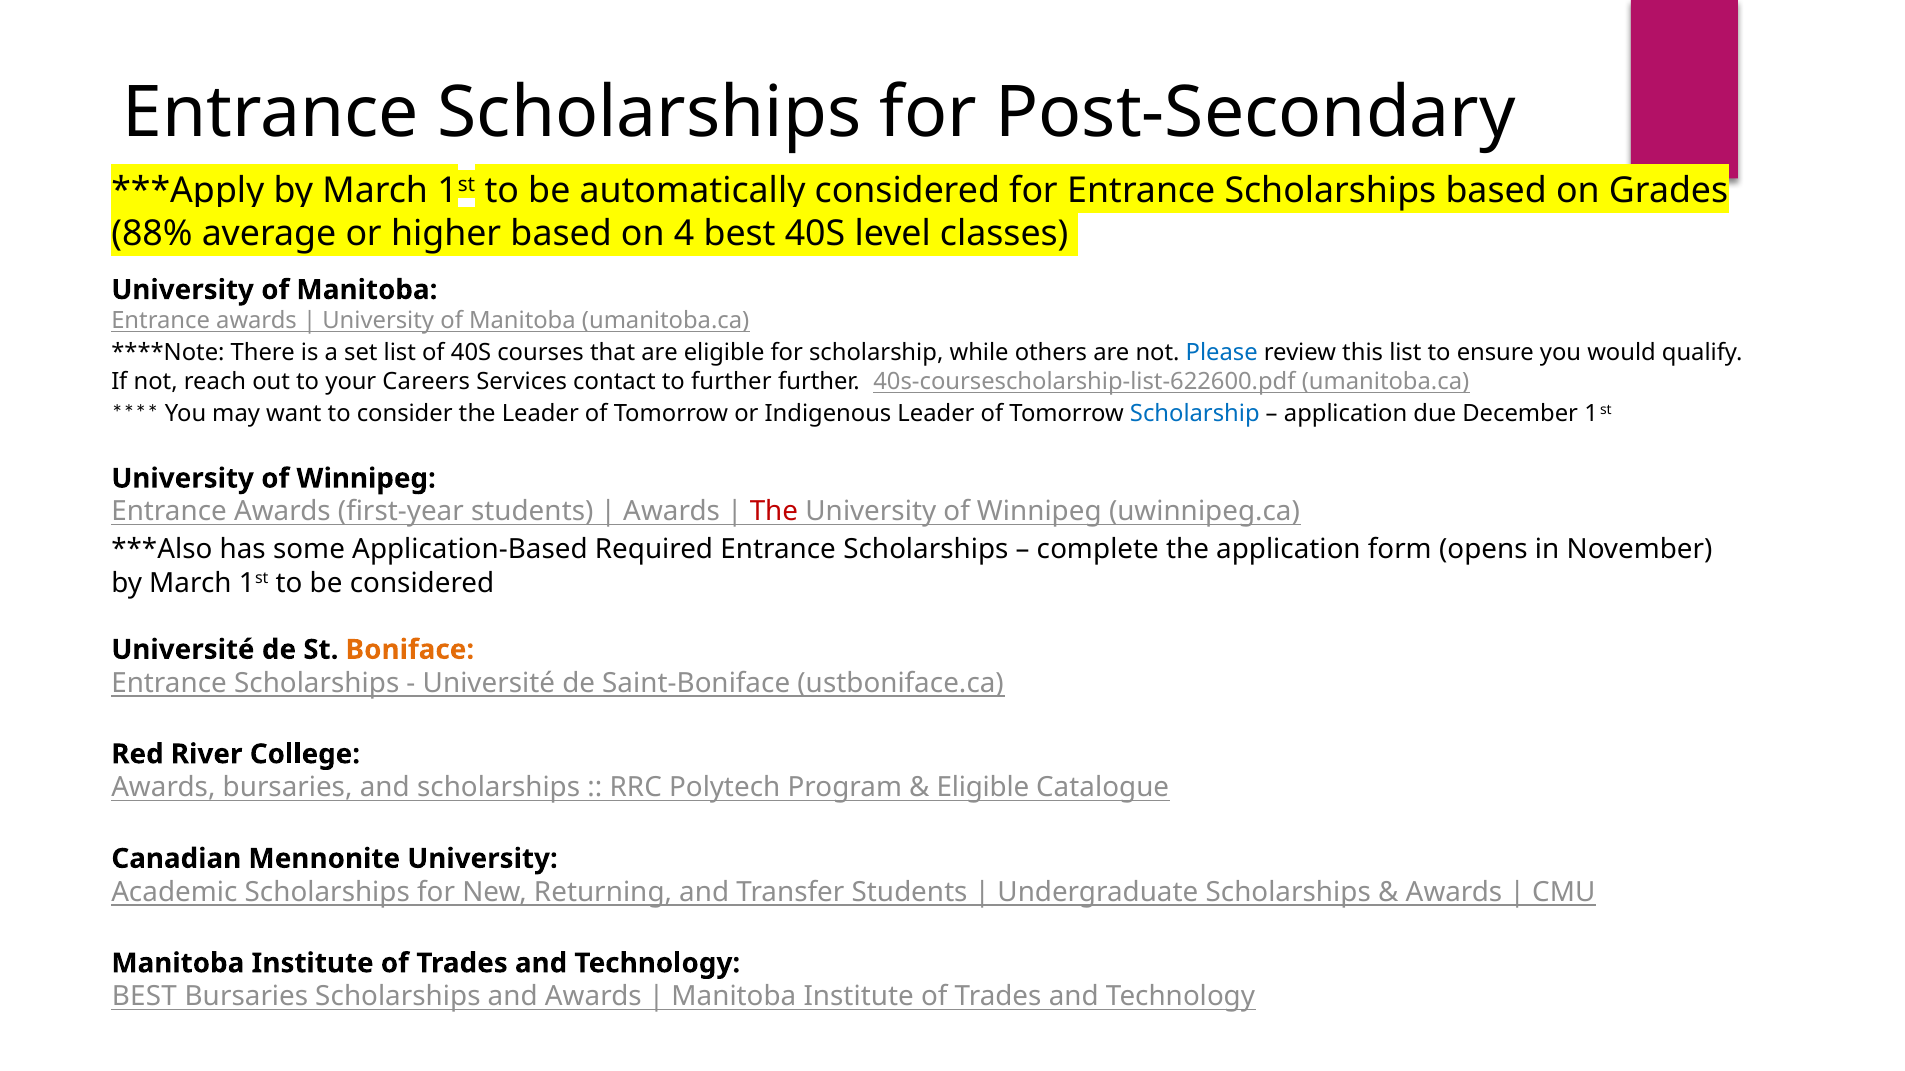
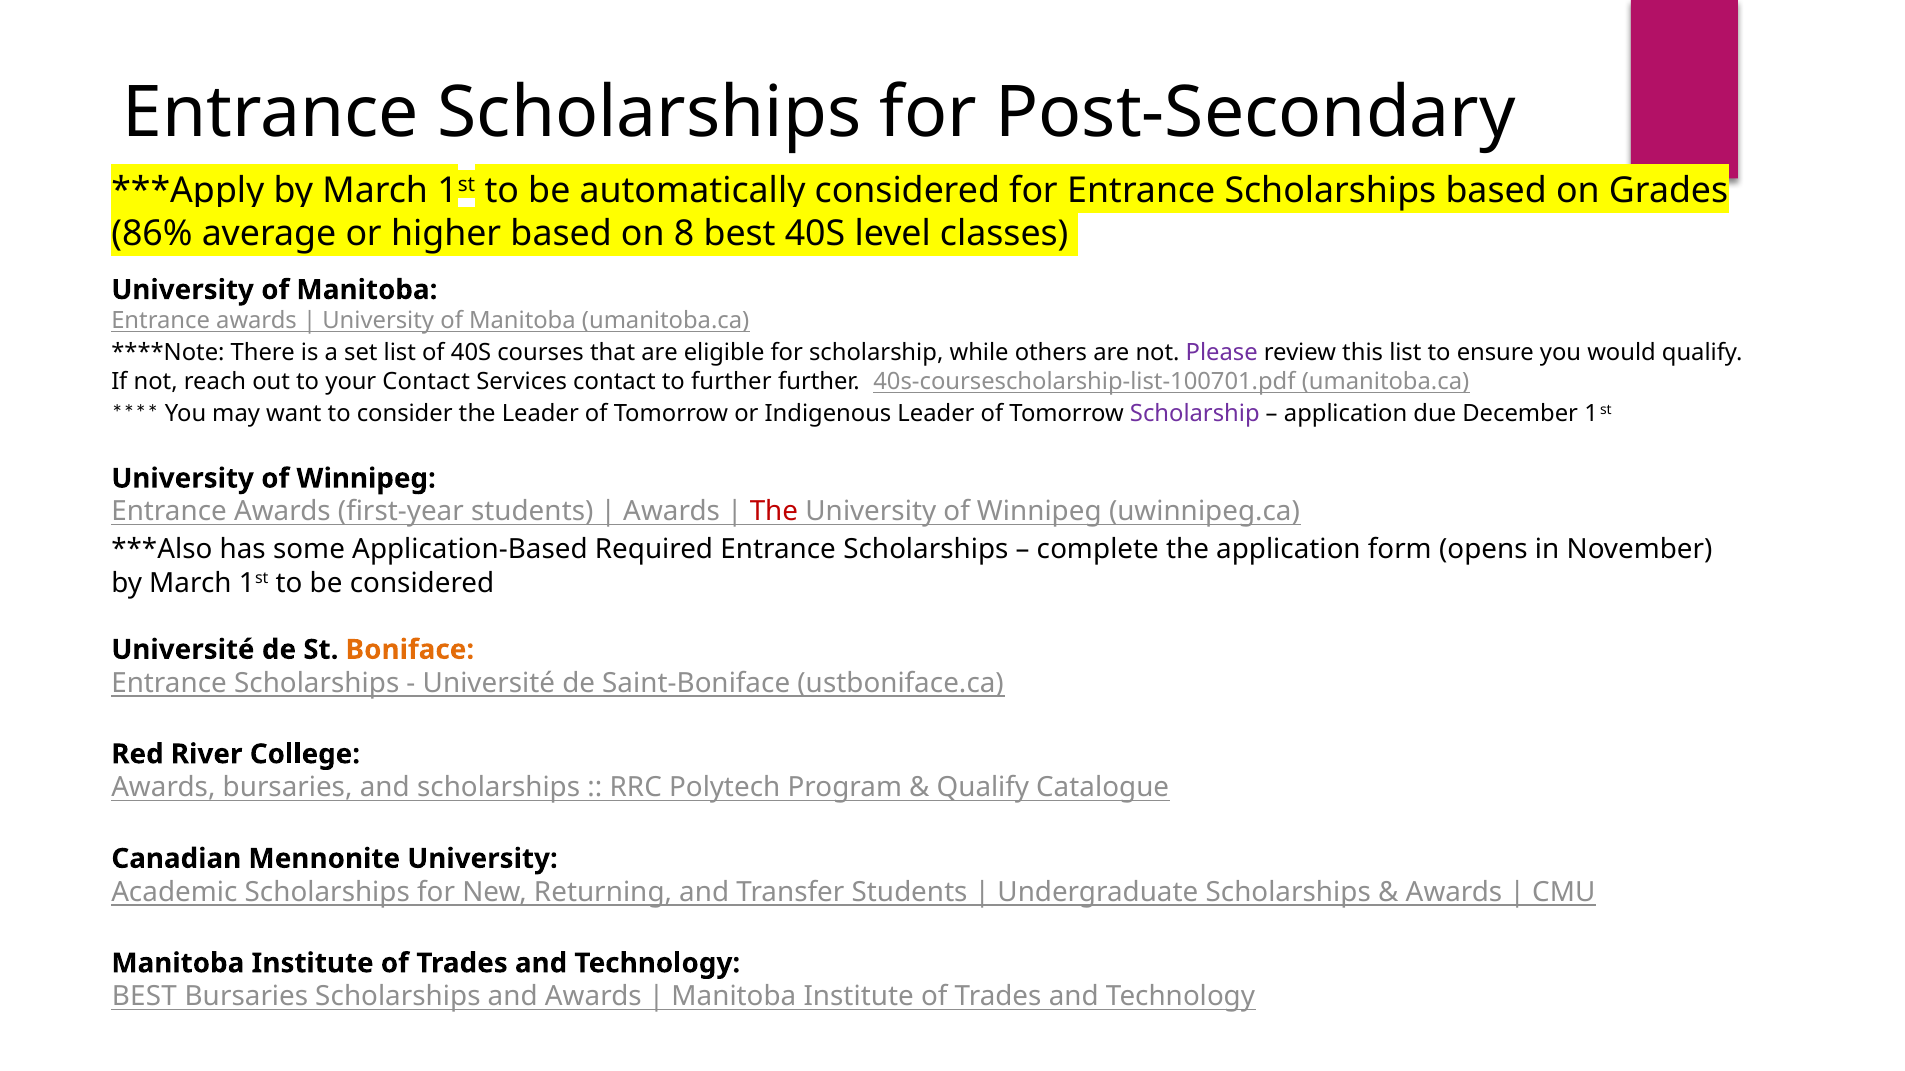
88%: 88% -> 86% (152, 233)
4: 4 -> 8 (684, 233)
Please colour: blue -> purple (1222, 353)
your Careers: Careers -> Contact (426, 382)
40s-coursescholarship-list-622600.pdf: 40s-coursescholarship-list-622600.pdf -> 40s-coursescholarship-list-100701.pdf (1084, 382)
Scholarship colour: blue -> purple (1195, 414)
Eligible: Eligible -> Qualify (983, 788)
